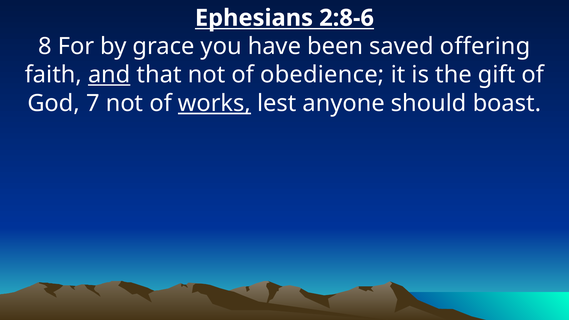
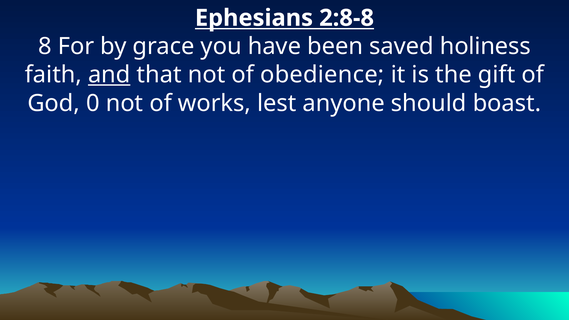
2:8-6: 2:8-6 -> 2:8-8 (347, 18)
offering: offering -> holiness (485, 46)
7: 7 -> 0 (93, 103)
works underline: present -> none (214, 103)
